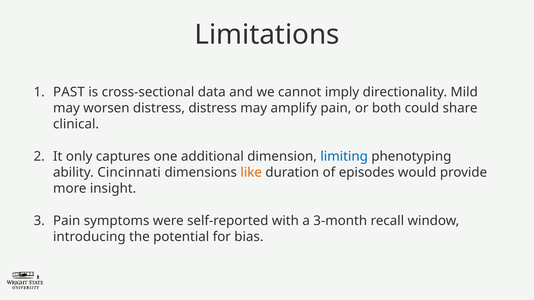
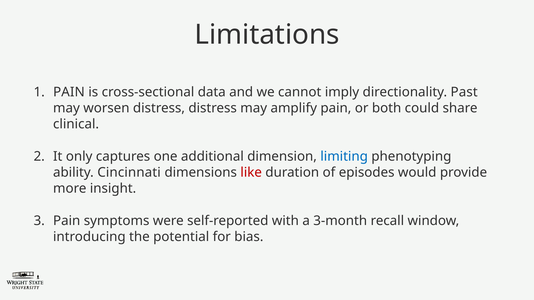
PAST: PAST -> PAIN (69, 92)
Mild: Mild -> Past (464, 92)
like colour: orange -> red (251, 173)
